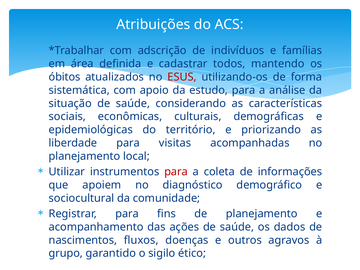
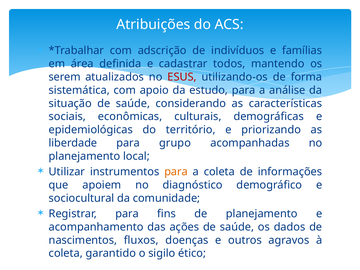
óbitos: óbitos -> serem (65, 77)
visitas: visitas -> grupo (175, 143)
para colour: red -> orange (176, 172)
grupo: grupo -> coleta (66, 253)
